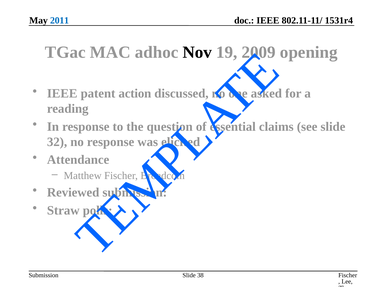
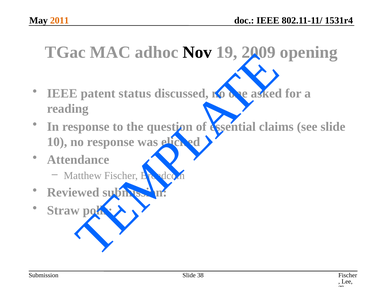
2011 colour: blue -> orange (60, 20)
action: action -> status (135, 93)
32: 32 -> 10 (57, 142)
